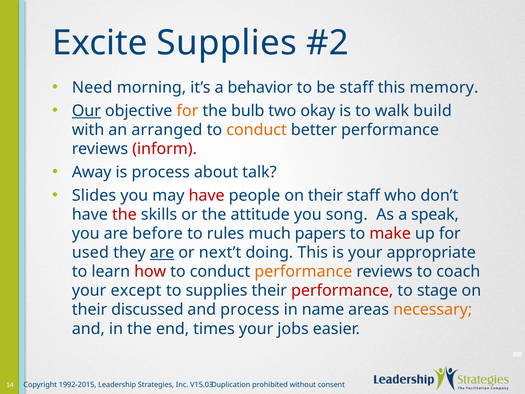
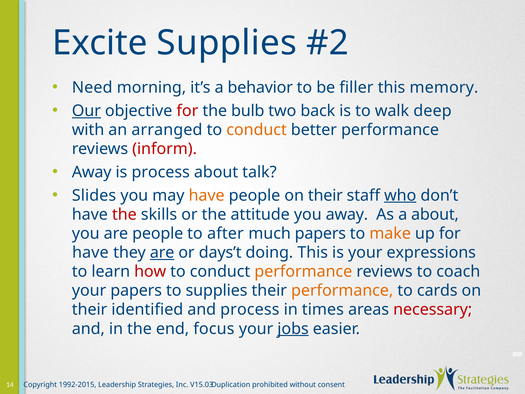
be staff: staff -> filler (356, 87)
for colour: orange -> red (187, 111)
okay: okay -> back (318, 111)
build: build -> deep (433, 111)
have colour: red -> orange (207, 195)
who underline: none -> present (400, 195)
you song: song -> away (347, 214)
a speak: speak -> about (435, 214)
are before: before -> people (158, 233)
rules: rules -> after (225, 233)
make colour: red -> orange (390, 233)
used: used -> have (90, 252)
next’t: next’t -> days’t (220, 252)
appropriate: appropriate -> expressions (431, 252)
your except: except -> papers (136, 290)
performance colour: red -> orange (342, 290)
stage: stage -> cards (437, 290)
discussed: discussed -> identified (147, 309)
name: name -> times (323, 309)
necessary colour: orange -> red (433, 309)
times: times -> focus (214, 329)
jobs underline: none -> present (293, 329)
